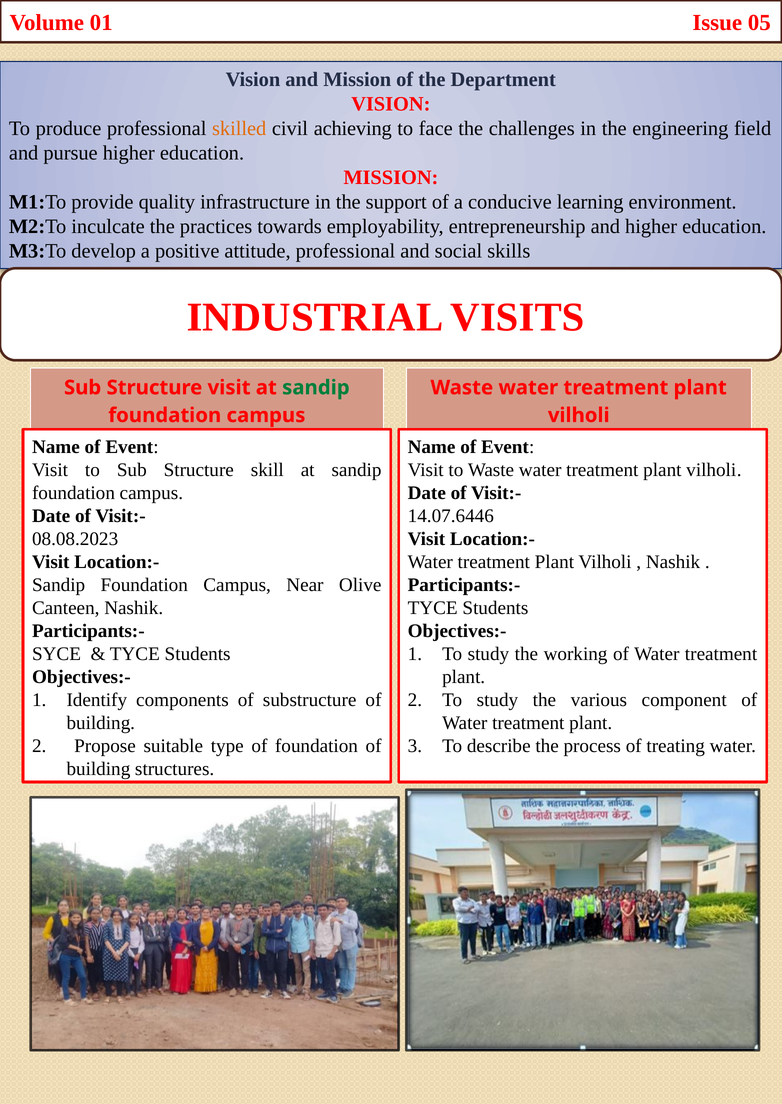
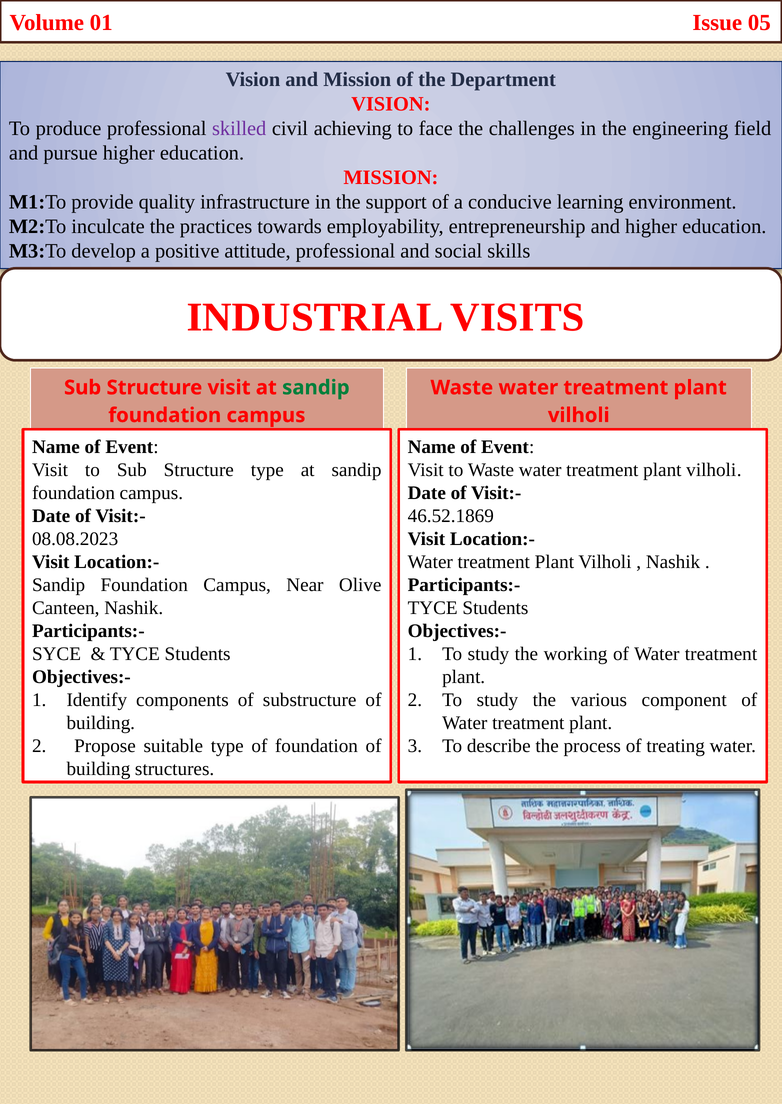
skilled colour: orange -> purple (239, 129)
Structure skill: skill -> type (267, 470)
14.07.6446: 14.07.6446 -> 46.52.1869 (451, 516)
